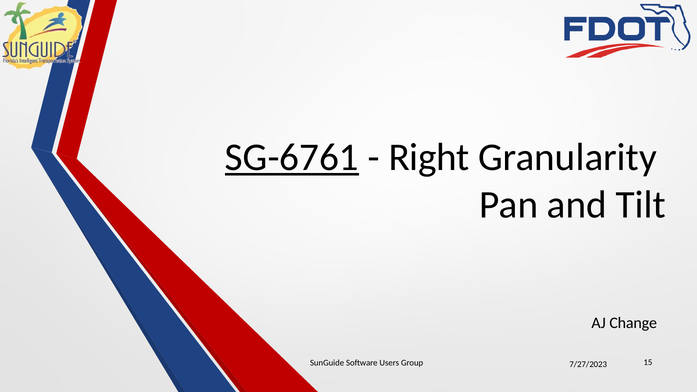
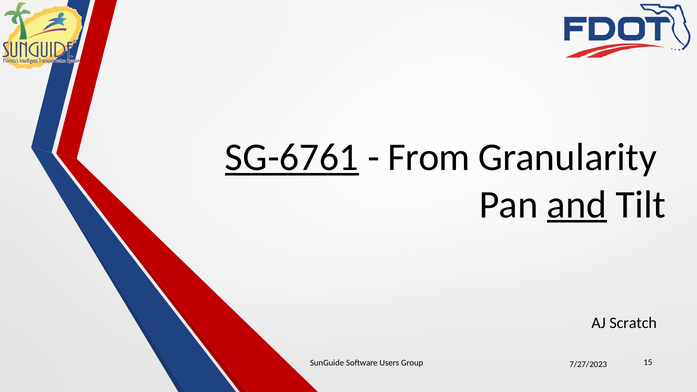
Right: Right -> From (429, 158)
and underline: none -> present (577, 205)
Change: Change -> Scratch (633, 323)
